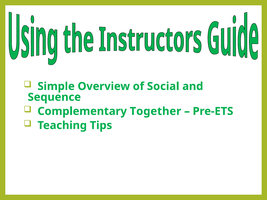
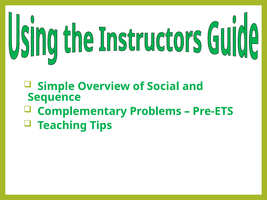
Together: Together -> Problems (156, 111)
